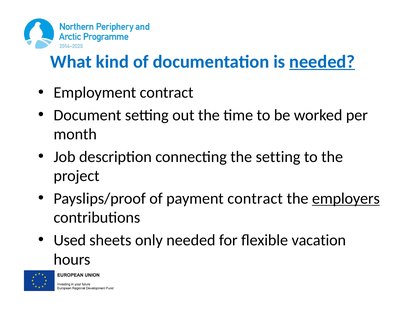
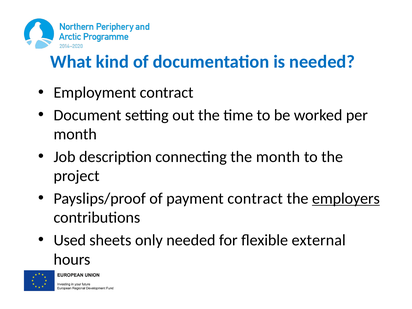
needed underline: present -> none (322, 62)
the setting: setting -> month (278, 157)
vacation: vacation -> external (319, 240)
